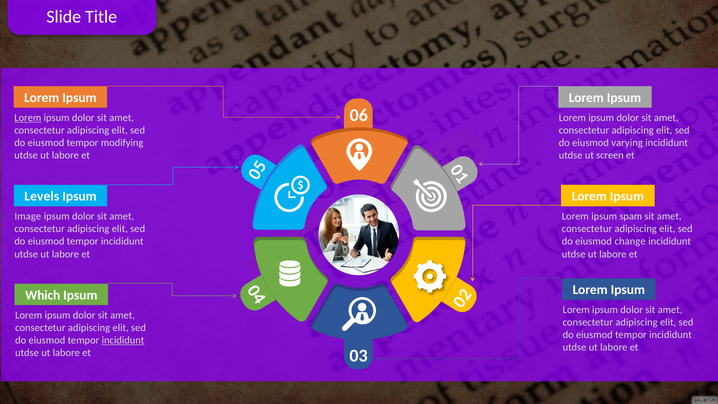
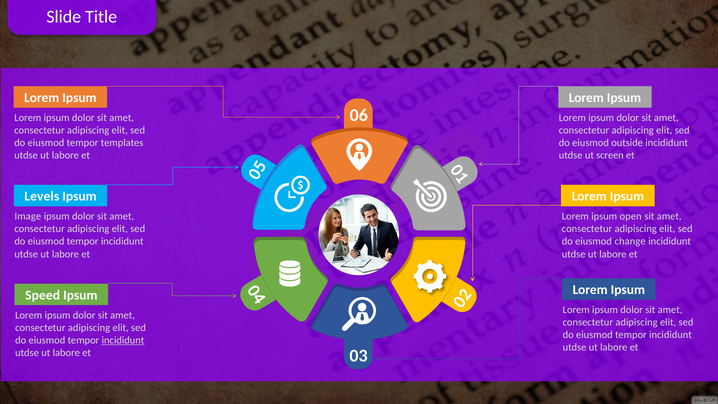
Lorem underline: present -> none (28, 118)
modifying: modifying -> templates (122, 143)
varying: varying -> outside (627, 143)
spam: spam -> open (631, 216)
Which: Which -> Speed (43, 295)
